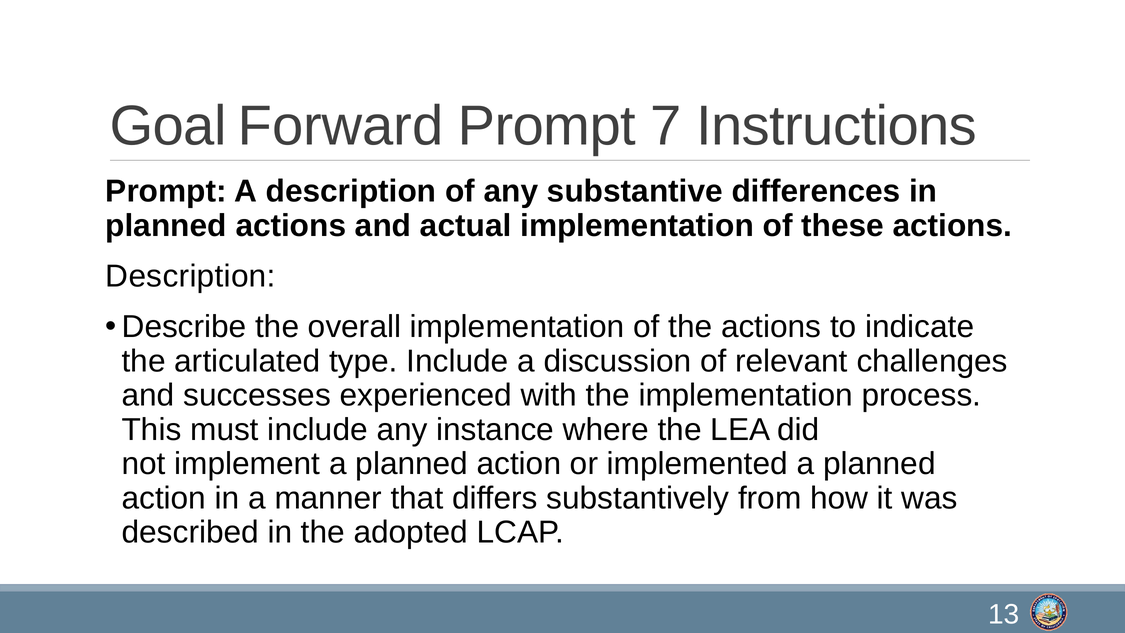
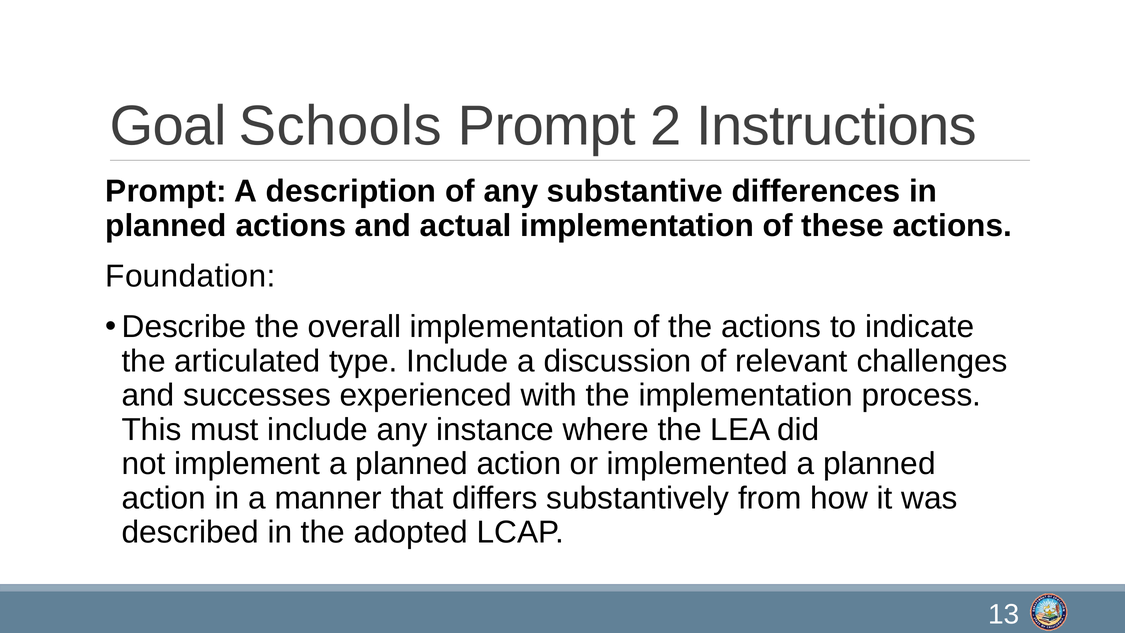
Forward: Forward -> Schools (340, 126)
7: 7 -> 2 (666, 126)
Description: Description -> Foundation (191, 276)
